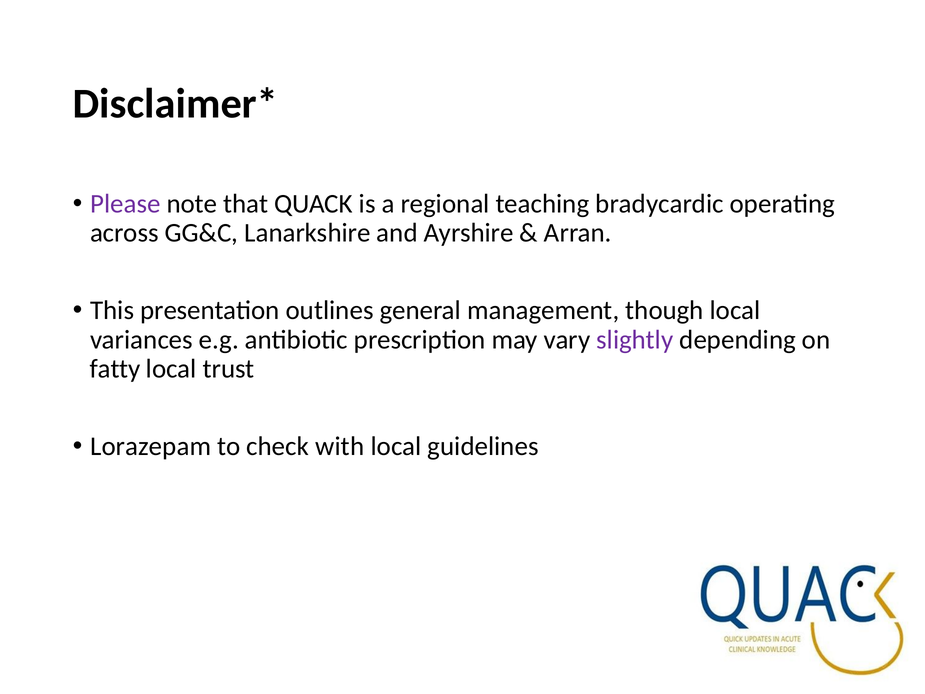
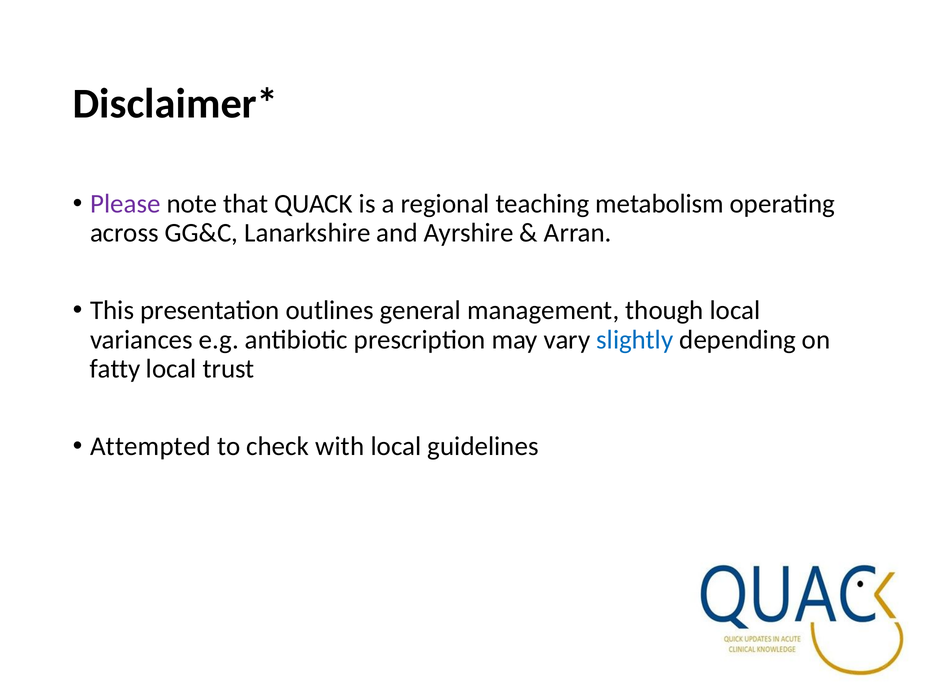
bradycardic: bradycardic -> metabolism (660, 204)
slightly colour: purple -> blue (635, 340)
Lorazepam: Lorazepam -> Attempted (151, 446)
